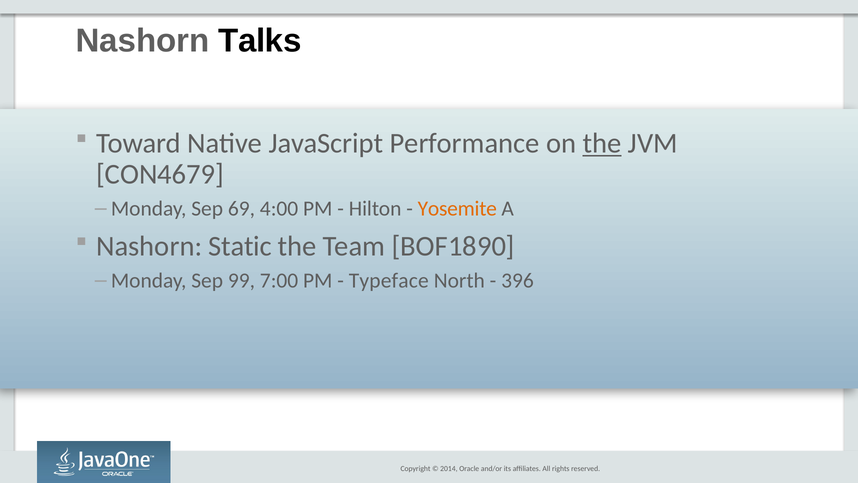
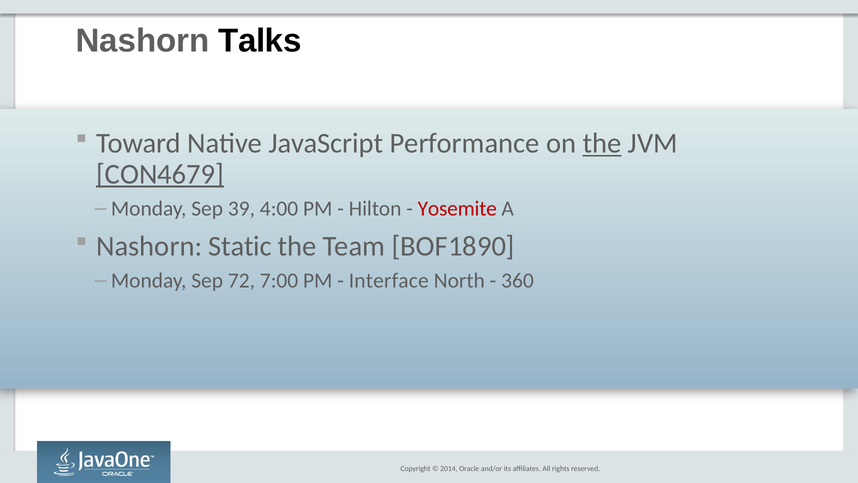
CON4679 underline: none -> present (160, 174)
69: 69 -> 39 (241, 208)
Yosemite colour: orange -> red (457, 208)
99: 99 -> 72 (241, 280)
Typeface: Typeface -> Interface (389, 280)
396: 396 -> 360 (517, 280)
